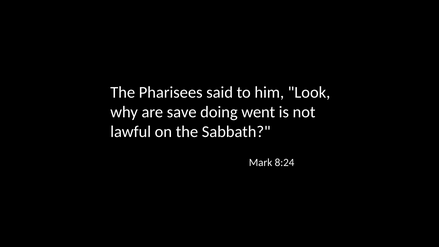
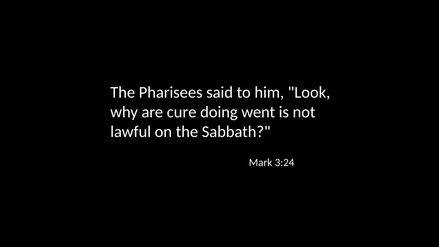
save: save -> cure (182, 112)
8:24: 8:24 -> 3:24 (285, 163)
